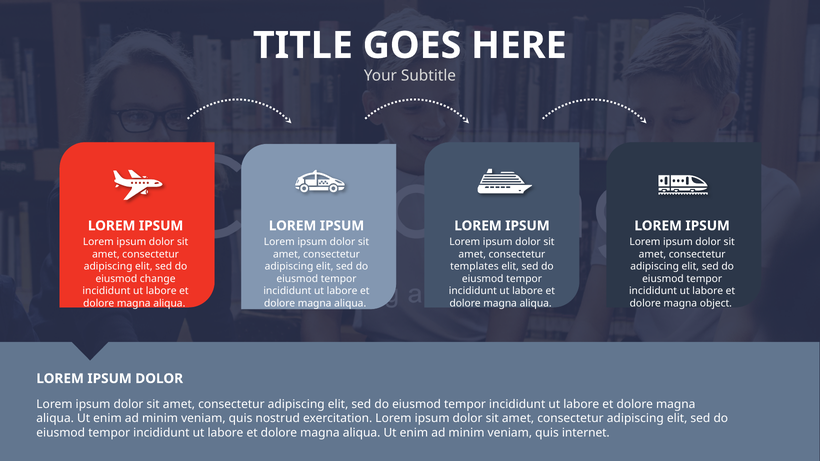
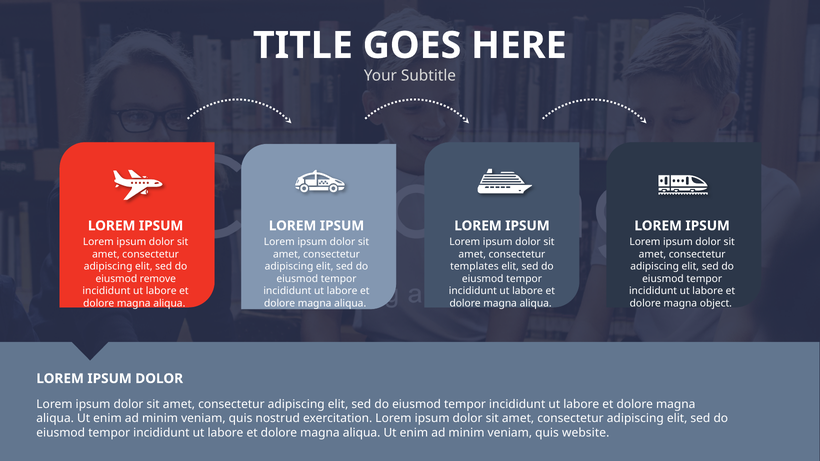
change: change -> remove (158, 279)
internet: internet -> website (586, 433)
